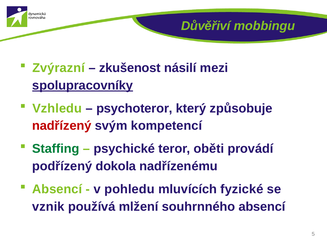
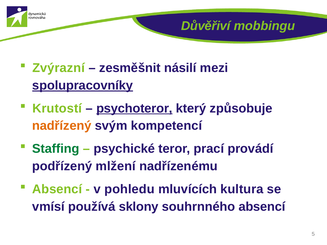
zkušenost: zkušenost -> zesměšnit (130, 68)
Vzhledu: Vzhledu -> Krutostí (57, 108)
psychoteror underline: none -> present (134, 108)
nadřízený colour: red -> orange (62, 126)
oběti: oběti -> prací (209, 149)
dokola: dokola -> mlžení (116, 166)
fyzické: fyzické -> kultura (242, 189)
vznik: vznik -> vmísí (48, 207)
mlžení: mlžení -> sklony (139, 207)
